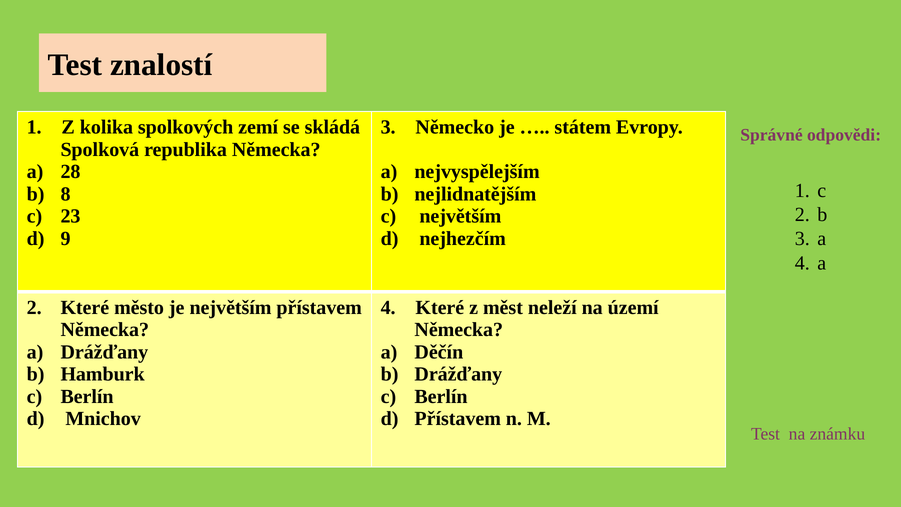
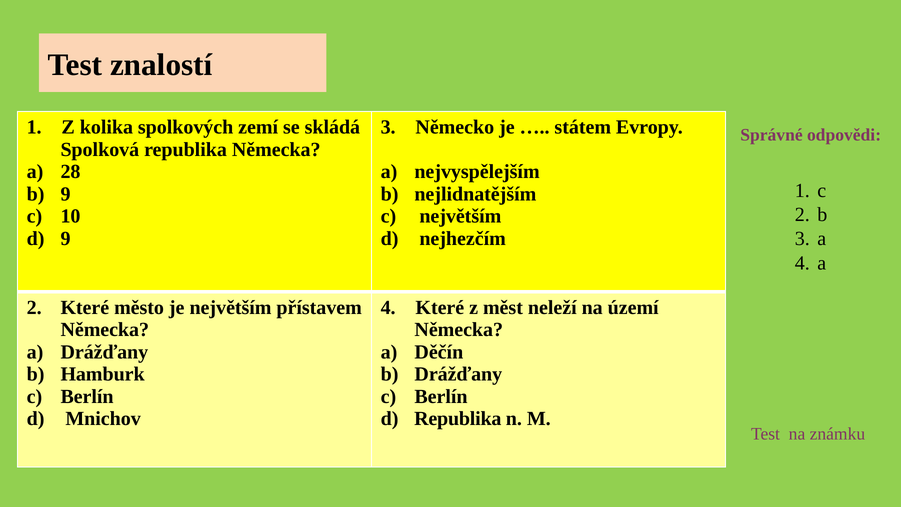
b 8: 8 -> 9 (66, 194)
23: 23 -> 10 (70, 216)
Přístavem: Přístavem -> Republika (458, 419)
